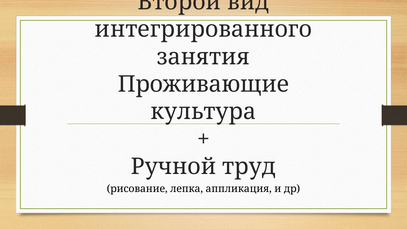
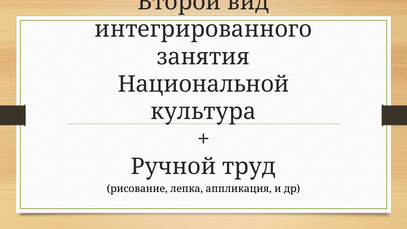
Проживающие: Проживающие -> Национальной (203, 84)
